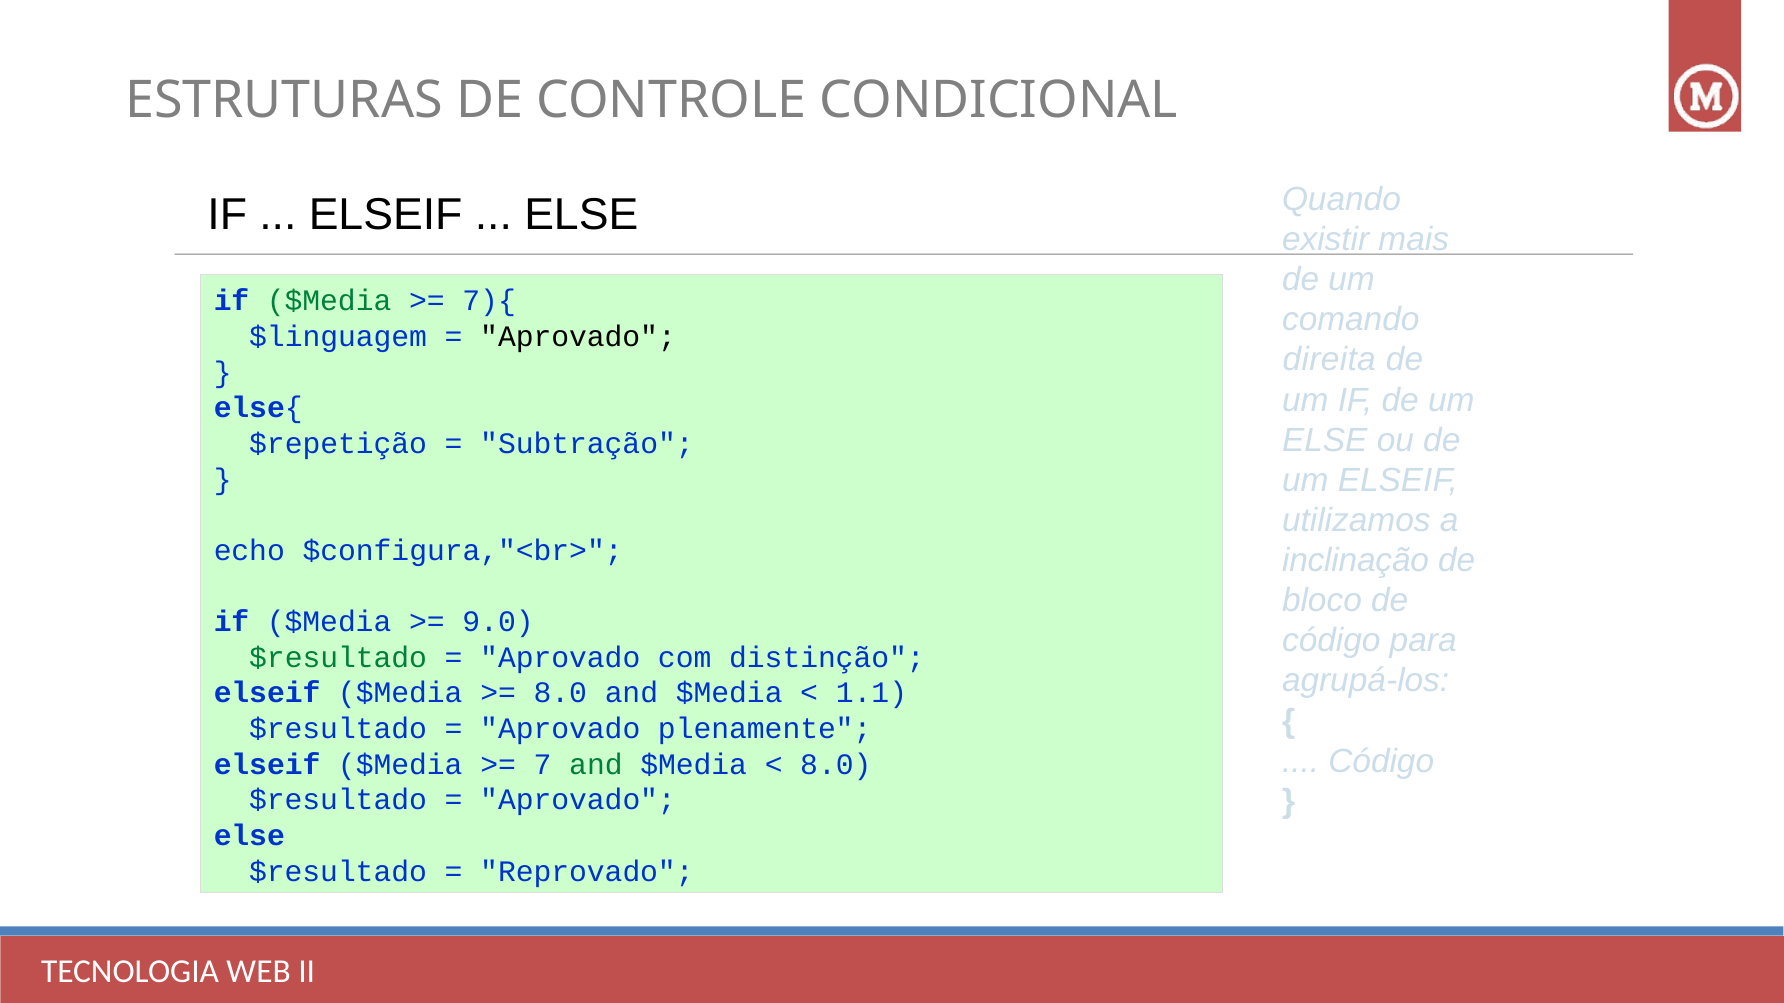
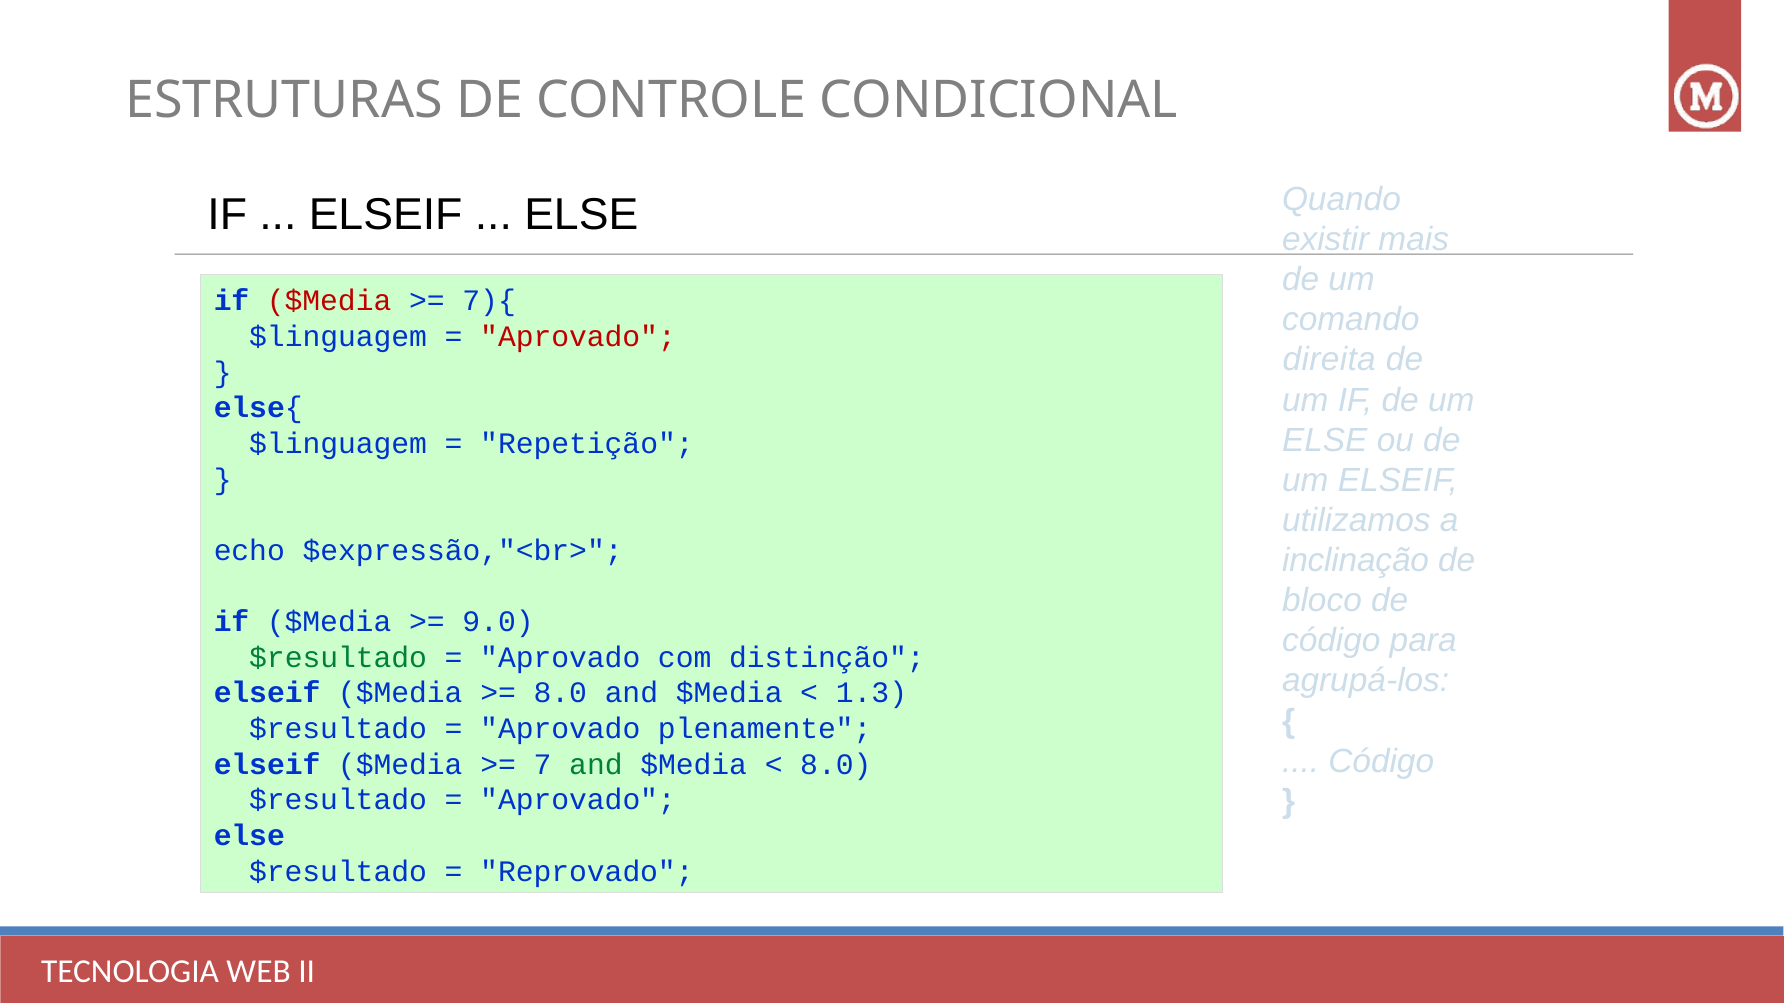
$Media colour: green -> red (329, 301)
Aprovado colour: black -> red (578, 337)
$repetição: $repetição -> $linguagem (338, 444)
Subtração: Subtração -> Repetição (587, 444)
$configura,"<br>: $configura,"<br> -> $expressão,"<br> (463, 551)
1.1: 1.1 -> 1.3 (871, 693)
